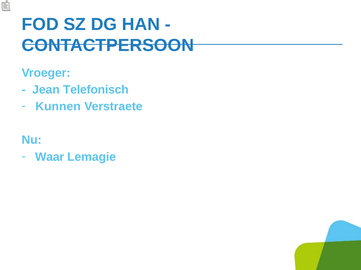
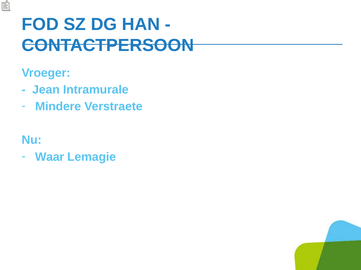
Telefonisch: Telefonisch -> Intramurale (96, 90)
Kunnen: Kunnen -> Mindere (58, 107)
